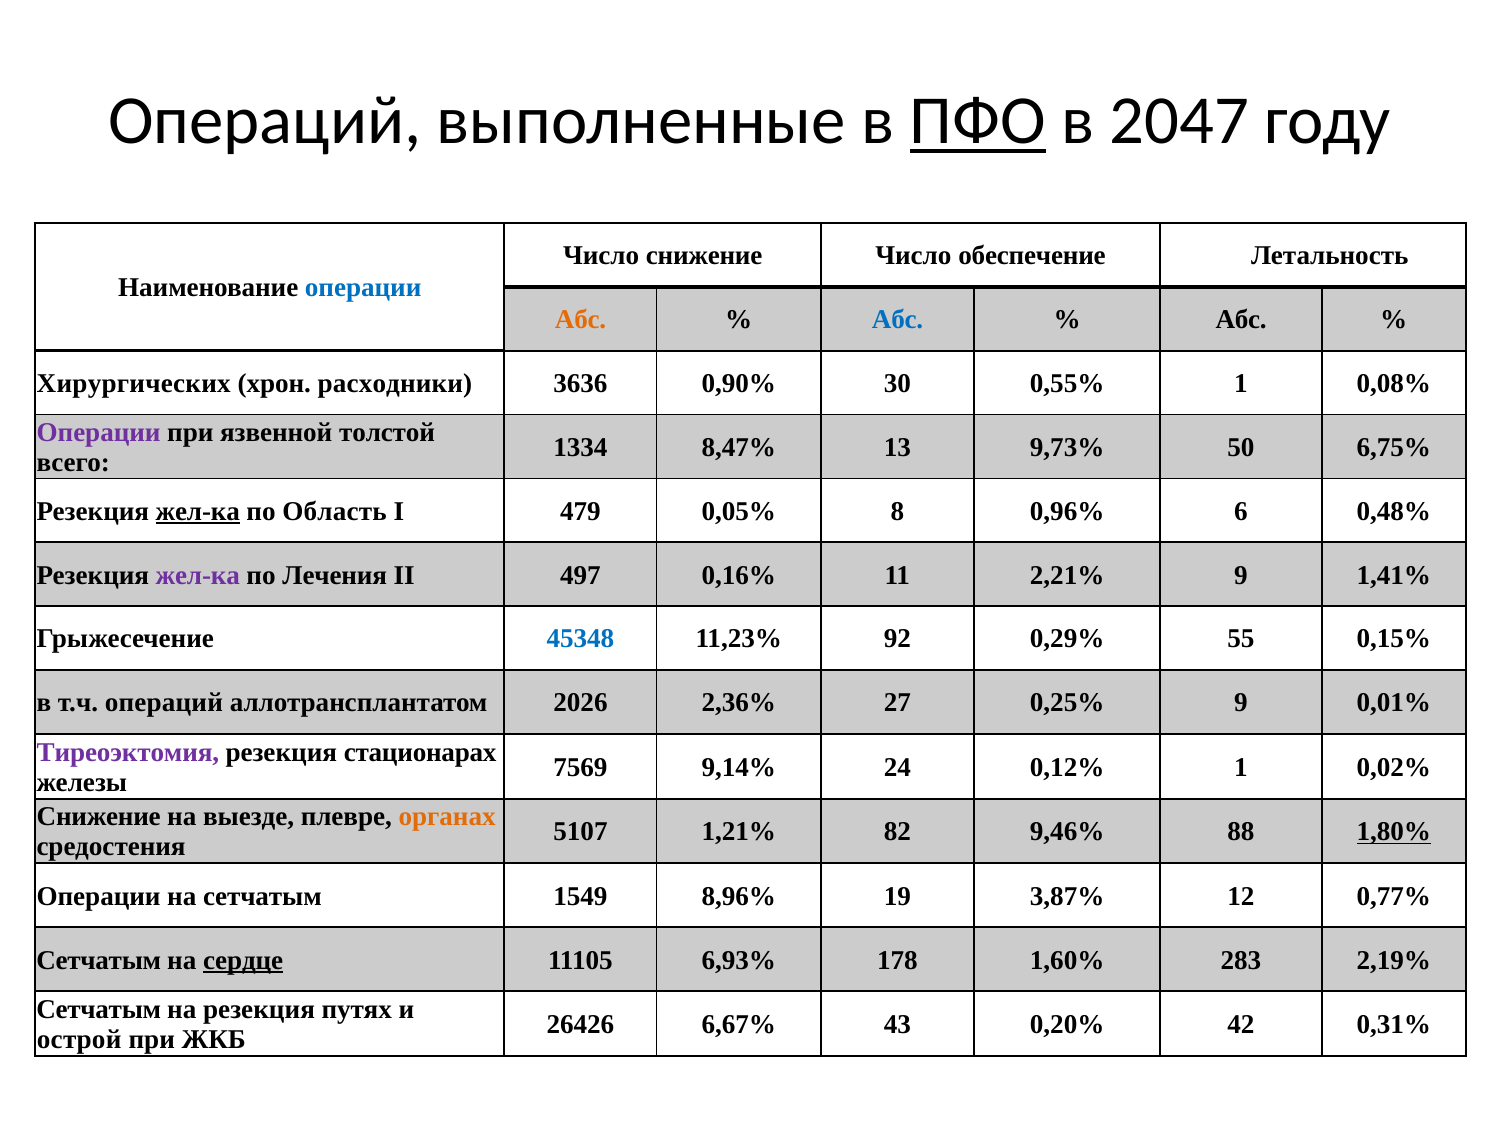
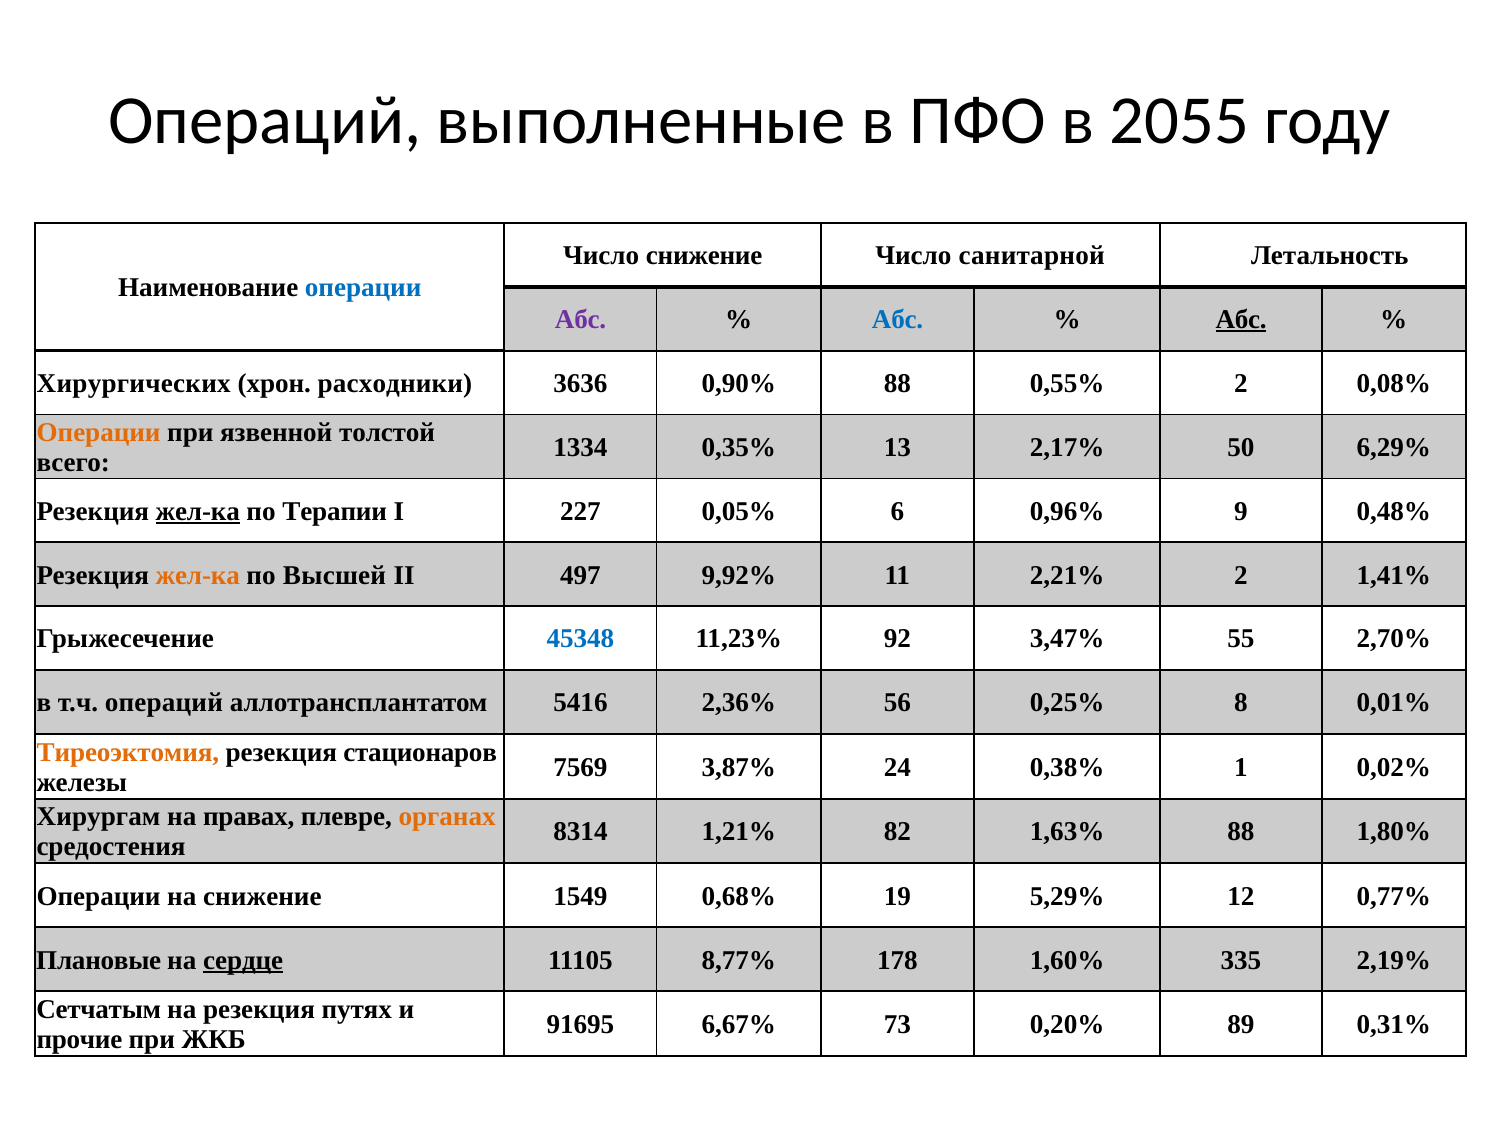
ПФО underline: present -> none (978, 121)
2047: 2047 -> 2055 (1179, 121)
обеспечение: обеспечение -> санитарной (1032, 256)
Абс colour: orange -> purple (581, 319)
Абс underline: none -> present (1241, 319)
0,90% 30: 30 -> 88 (897, 383)
0,55% 1: 1 -> 2 (1241, 383)
Операции colour: purple -> orange (99, 432)
8,47%: 8,47% -> 0,35% (739, 447)
9,73%: 9,73% -> 2,17% (1067, 447)
6,75%: 6,75% -> 6,29% (1394, 447)
Область: Область -> Терапии (335, 511)
479: 479 -> 227 (580, 511)
8: 8 -> 6 (897, 511)
6: 6 -> 9 (1241, 511)
жел-ка colour: purple -> orange (198, 575)
Лечения: Лечения -> Высшей (335, 575)
0,16%: 0,16% -> 9,92% (739, 575)
2,21% 9: 9 -> 2 (1241, 575)
0,29%: 0,29% -> 3,47% (1067, 639)
0,15%: 0,15% -> 2,70% (1394, 639)
2026: 2026 -> 5416 (580, 703)
27: 27 -> 56 (897, 703)
0,25% 9: 9 -> 8 (1241, 703)
Тиреоэктомия colour: purple -> orange (128, 752)
стационарах: стационарах -> стационаров (420, 752)
9,14%: 9,14% -> 3,87% (739, 767)
0,12%: 0,12% -> 0,38% (1067, 767)
Снижение: Снижение -> Хирургам (99, 817)
выезде: выезде -> правах (249, 817)
5107: 5107 -> 8314 (580, 832)
9,46%: 9,46% -> 1,63% (1067, 832)
1,80% underline: present -> none (1394, 832)
на сетчатым: сетчатым -> снижение (262, 896)
8,96%: 8,96% -> 0,68% (739, 896)
3,87%: 3,87% -> 5,29% (1067, 896)
Сетчатым: Сетчатым -> Плановые (99, 960)
6,93%: 6,93% -> 8,77% (739, 960)
283: 283 -> 335 (1241, 960)
26426: 26426 -> 91695 (580, 1024)
43: 43 -> 73 (897, 1024)
42: 42 -> 89 (1241, 1024)
острой: острой -> прочие (79, 1039)
